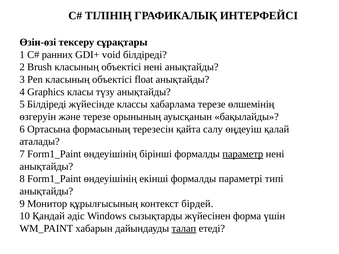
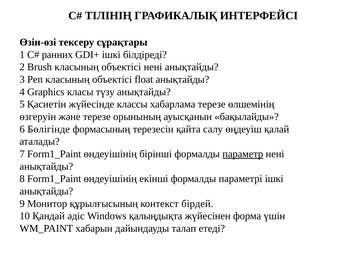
GDI+ void: void -> ішкі (111, 55)
5 Білдіреді: Білдіреді -> Қасиетін (47, 104)
Ортасына: Ортасына -> Бөлігінде (49, 129)
параметрі типі: типі -> ішкі (274, 179)
сызықтарды: сызықтарды -> қалыңдықта (156, 216)
талап underline: present -> none (184, 229)
